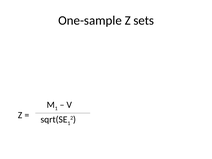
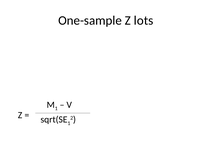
sets: sets -> lots (144, 21)
